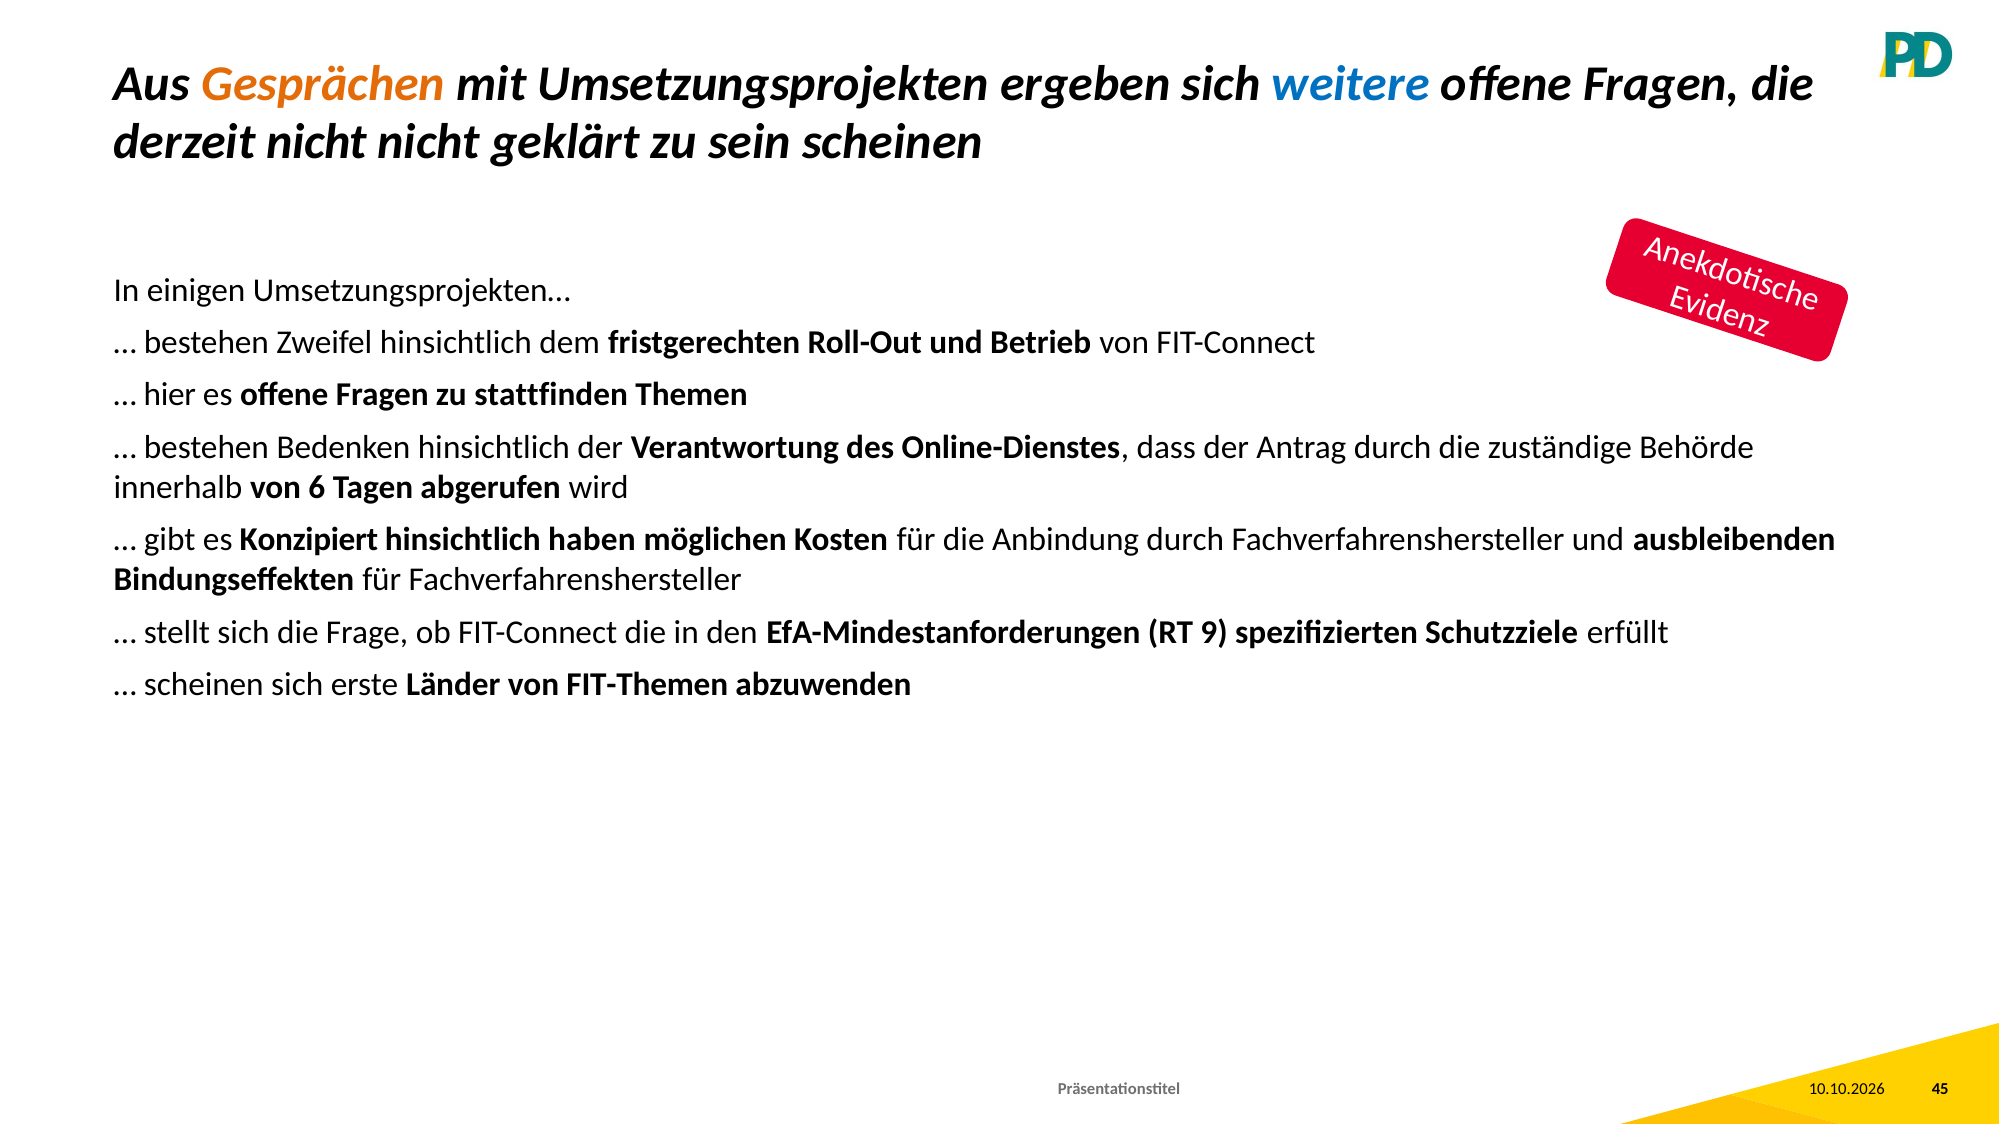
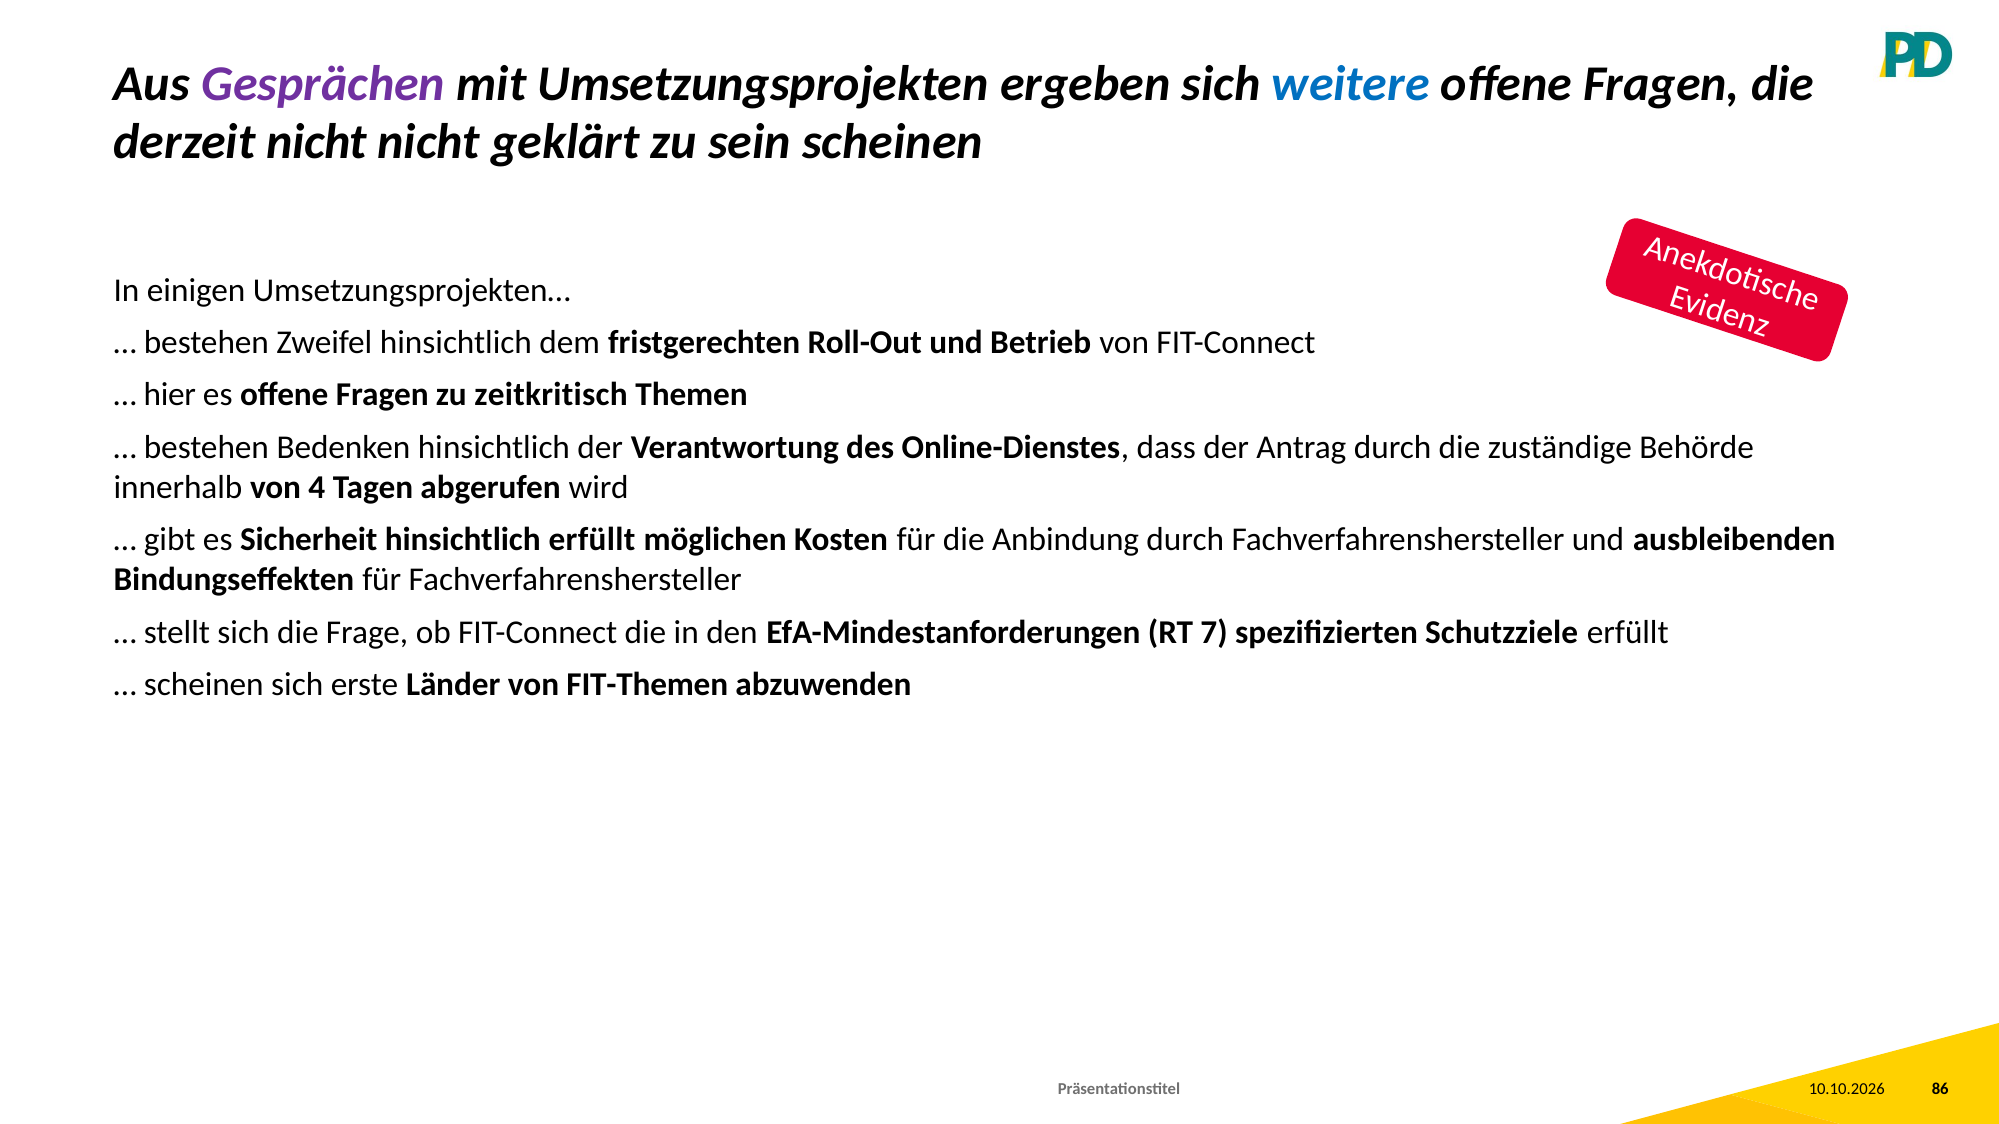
Gesprächen colour: orange -> purple (323, 84)
stattfinden: stattfinden -> zeitkritisch (551, 395)
6: 6 -> 4 (317, 488)
Konzipiert: Konzipiert -> Sicherheit (309, 540)
hinsichtlich haben: haben -> erfüllt (592, 540)
9: 9 -> 7 (1214, 632)
45: 45 -> 86 (1940, 1090)
